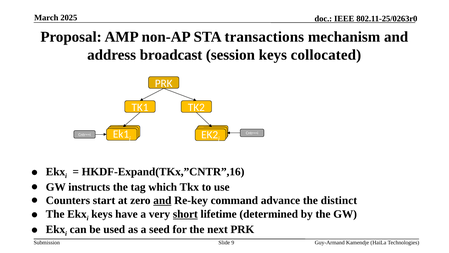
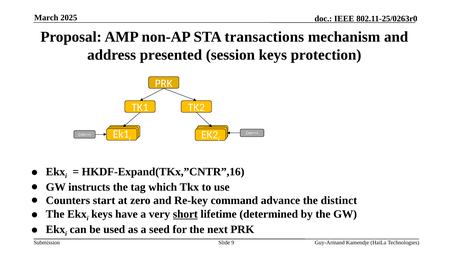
broadcast: broadcast -> presented (171, 55)
collocated: collocated -> protection (326, 55)
and underline: present -> none (162, 200)
